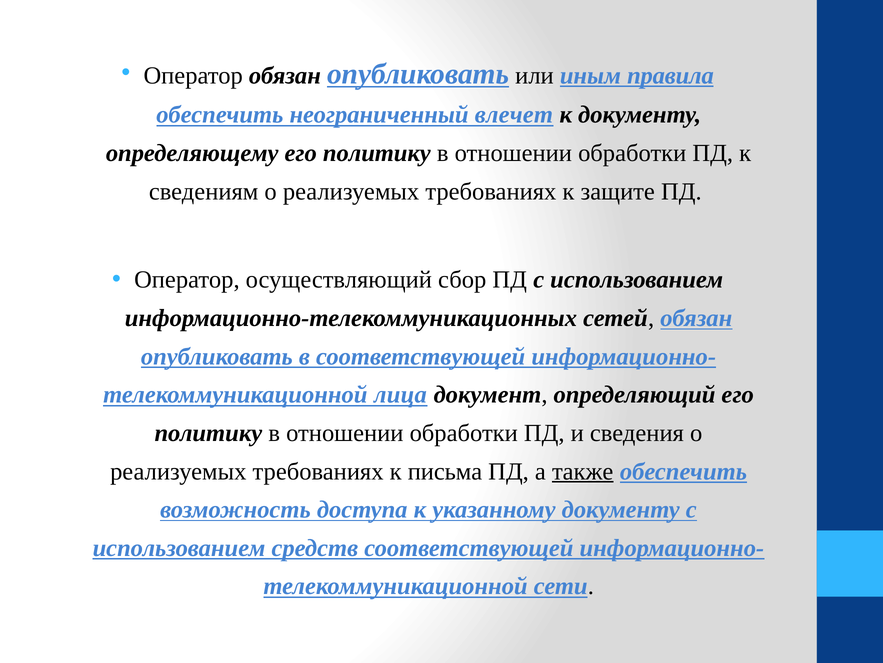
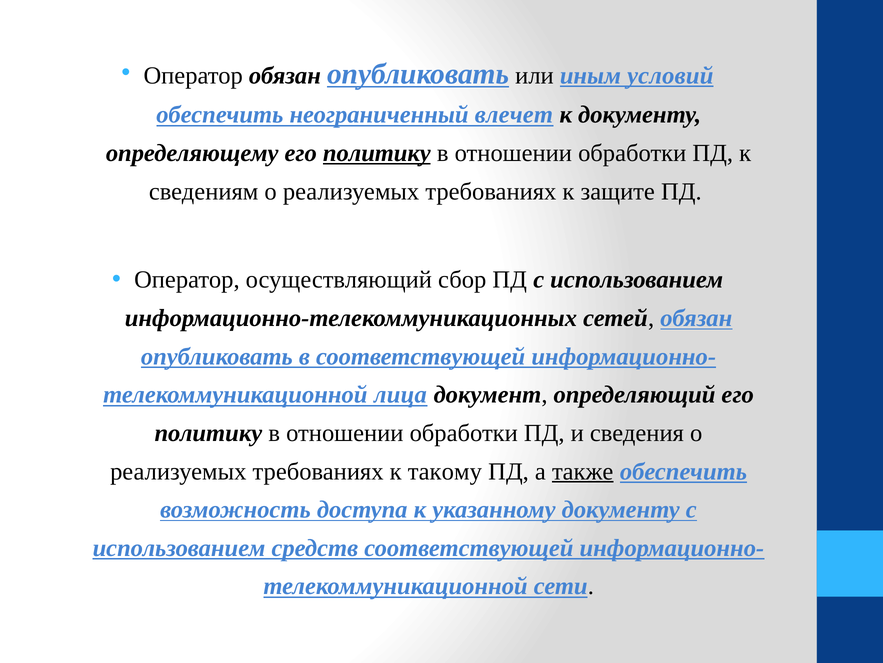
правила: правила -> условий (670, 75)
политику underline: none -> present (377, 153)
письма: письма -> такому (445, 471)
